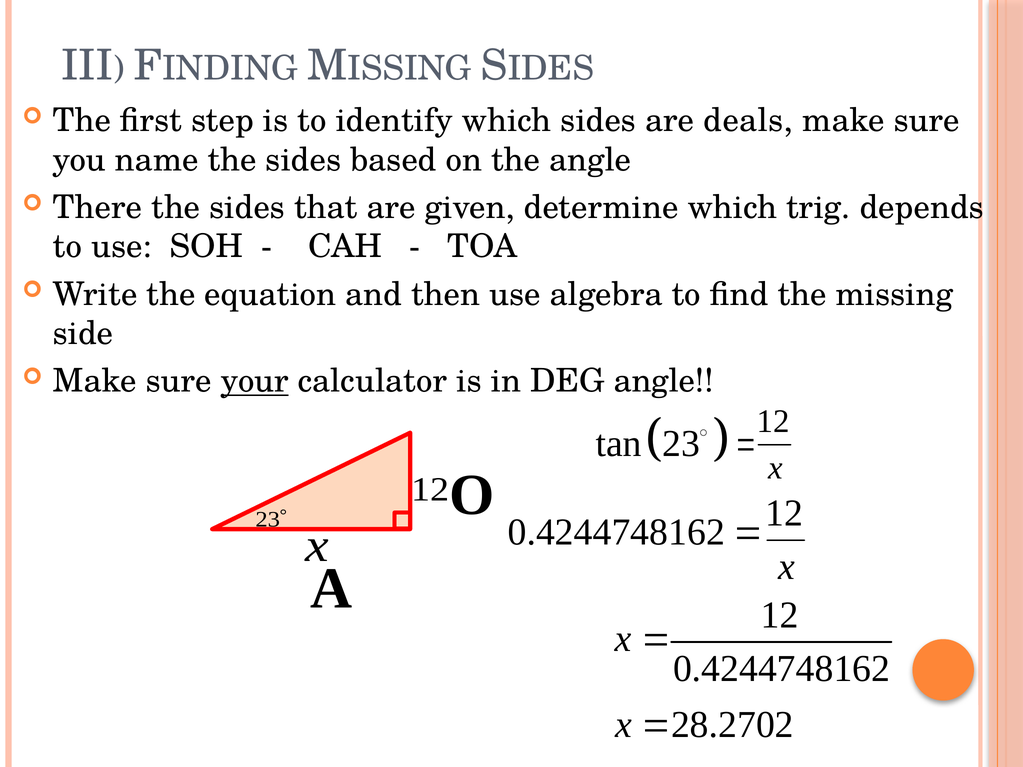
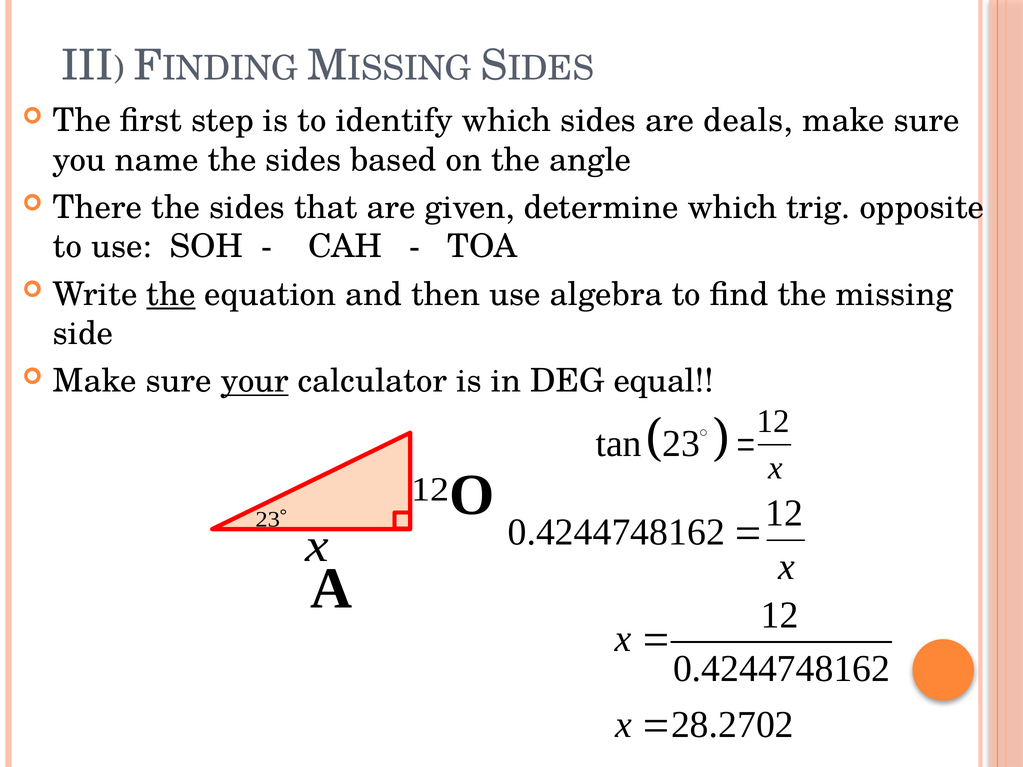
depends: depends -> opposite (922, 208)
the underline: none -> present (171, 294)
DEG angle: angle -> equal (664, 381)
